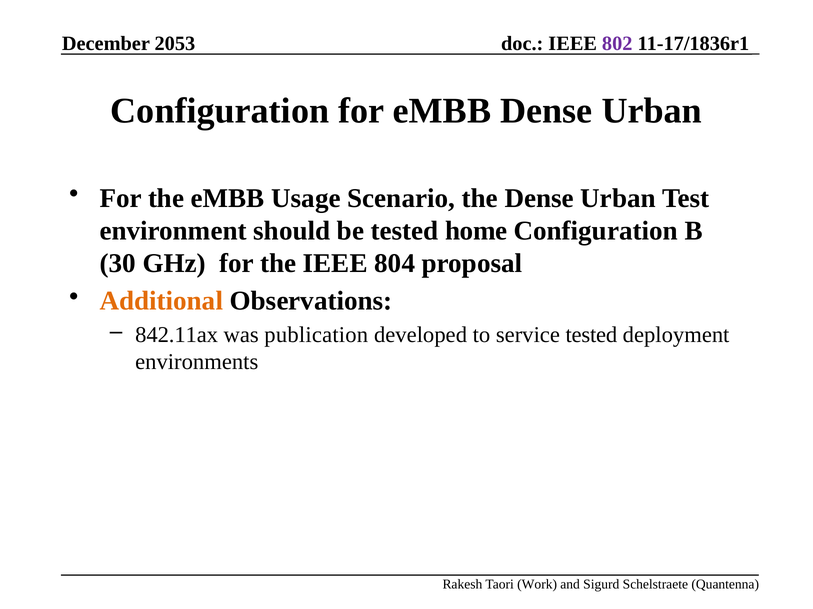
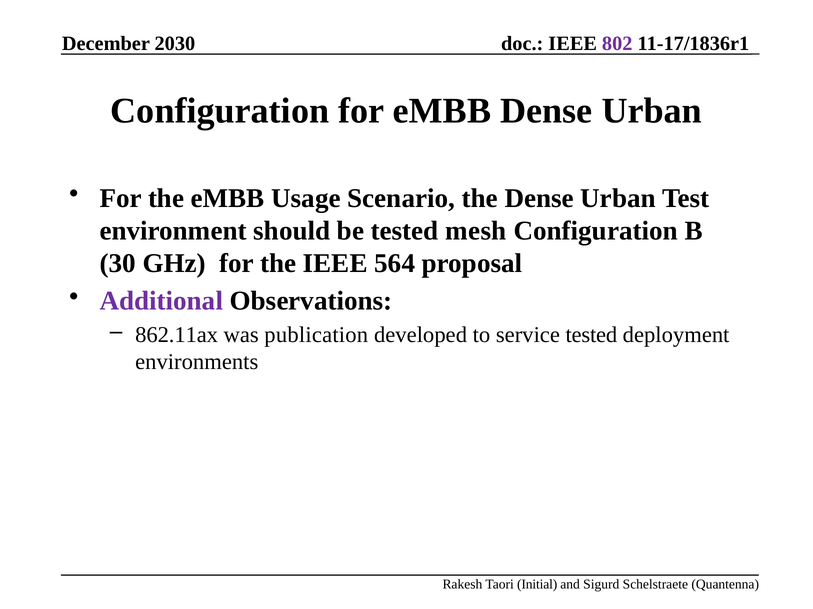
2053: 2053 -> 2030 (175, 43)
home: home -> mesh (476, 231)
804: 804 -> 564 (395, 263)
Additional colour: orange -> purple (161, 301)
842.11ax: 842.11ax -> 862.11ax (177, 335)
Work: Work -> Initial (537, 585)
